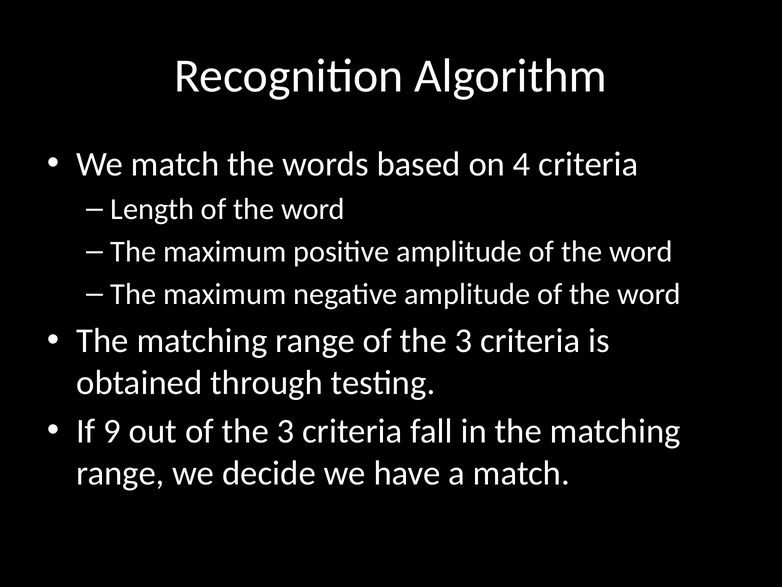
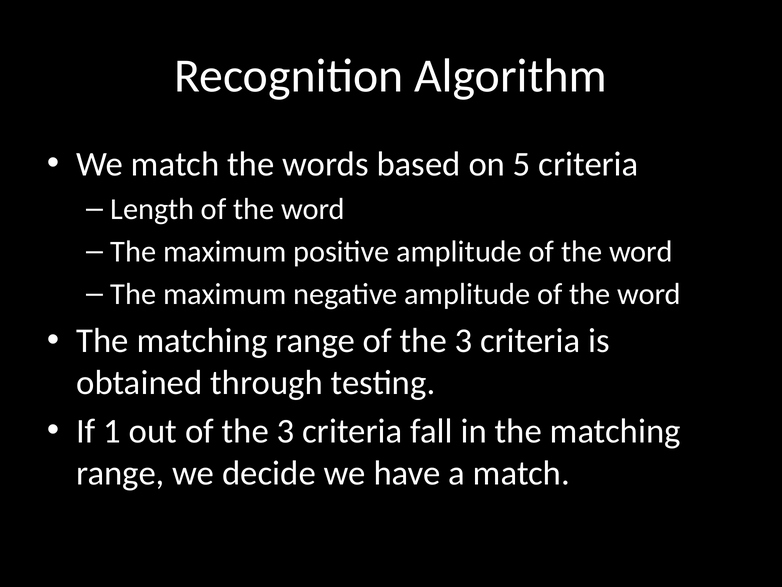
4: 4 -> 5 (522, 164)
9: 9 -> 1 (112, 431)
